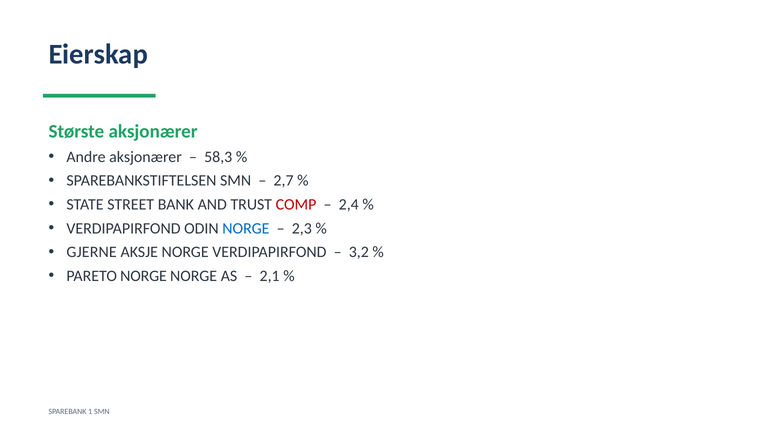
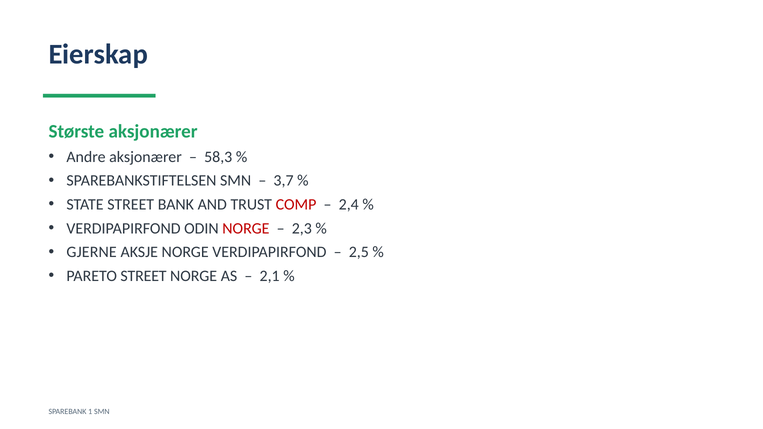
2,7: 2,7 -> 3,7 (284, 181)
NORGE colour: blue -> red (246, 228)
3,2: 3,2 -> 2,5 (359, 252)
PARETO NORGE: NORGE -> STREET (144, 276)
